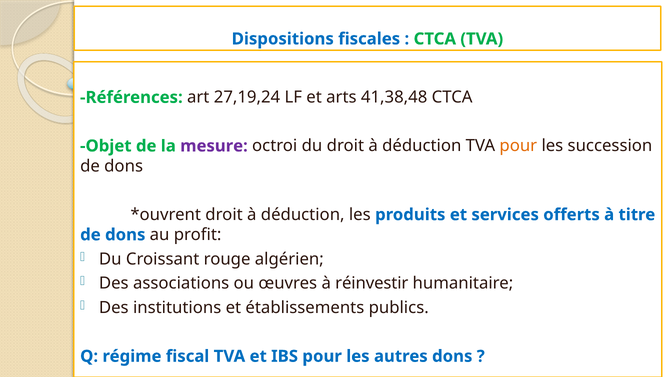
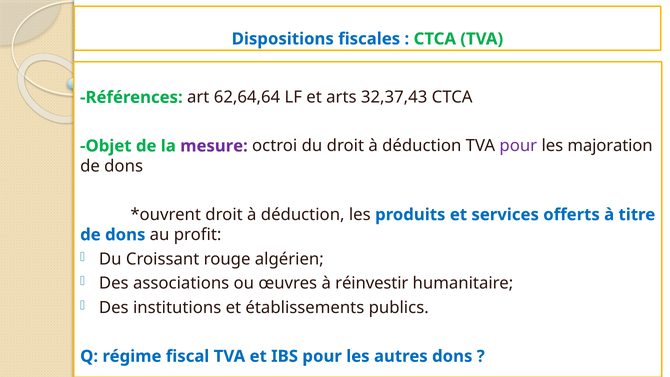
27,19,24: 27,19,24 -> 62,64,64 (247, 97)
41,38,48: 41,38,48 -> 32,37,43 (394, 97)
pour colour: orange -> purple (518, 146)
succession: succession -> majoration (610, 146)
